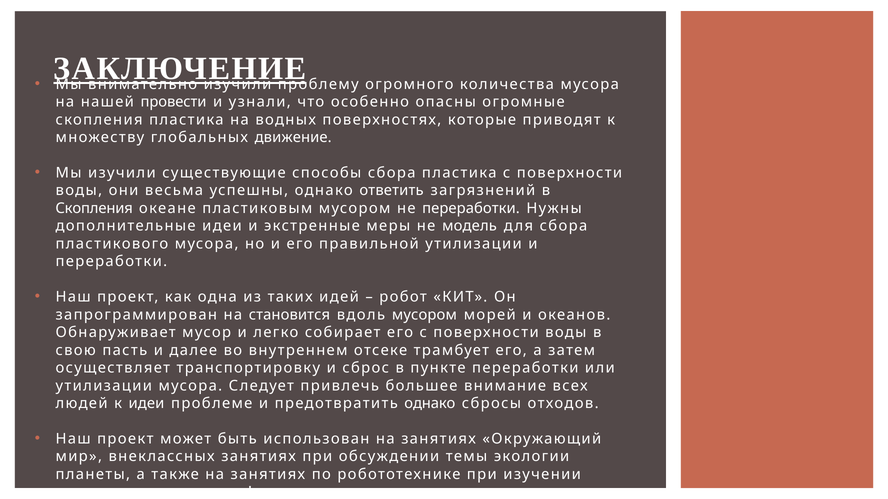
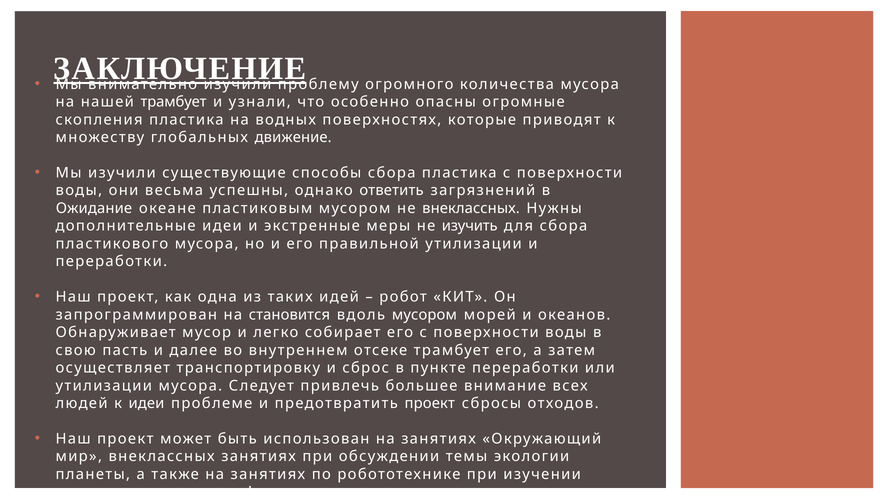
нашей провести: провести -> трамбует (174, 102)
Скопления: Скопления -> Ожидание (94, 209)
не переработки: переработки -> внеклассных (471, 209)
модель: модель -> изучить (470, 226)
предотвратить однако: однако -> проект (430, 404)
